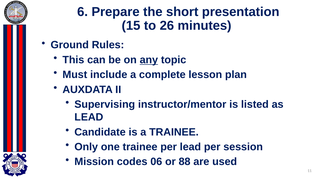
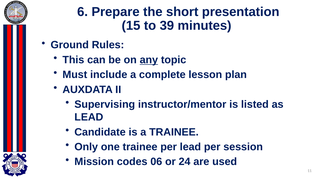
26: 26 -> 39 (167, 26)
88: 88 -> 24 (185, 162)
